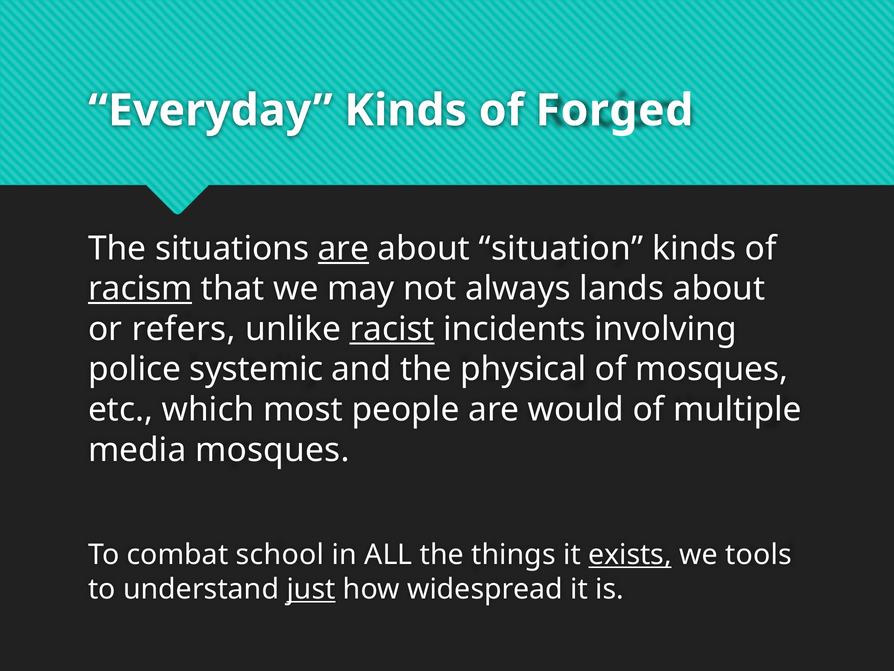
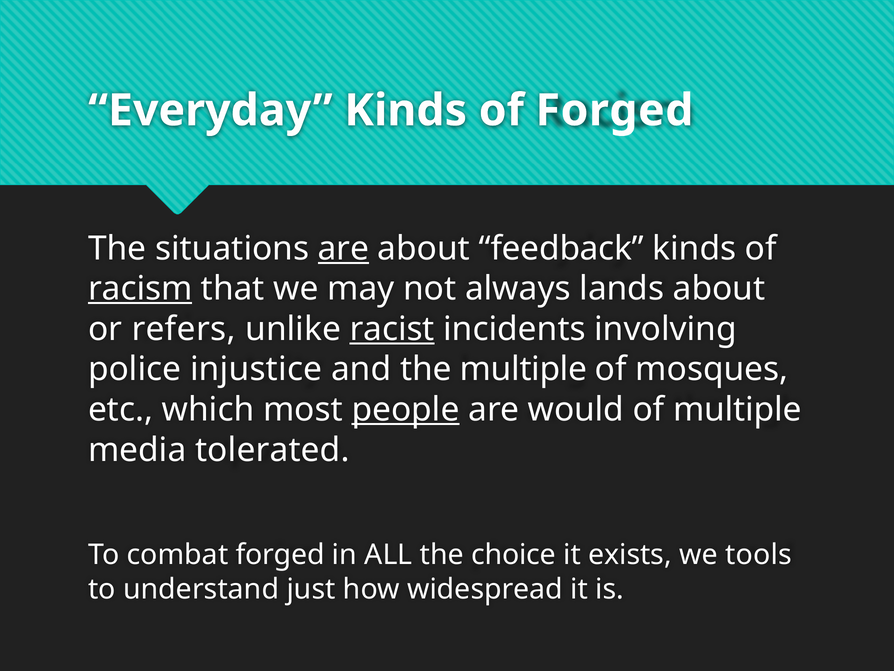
situation: situation -> feedback (561, 248)
systemic: systemic -> injustice (256, 369)
the physical: physical -> multiple (524, 369)
people underline: none -> present (406, 409)
media mosques: mosques -> tolerated (272, 450)
combat school: school -> forged (280, 555)
things: things -> choice (514, 555)
exists underline: present -> none (630, 555)
just underline: present -> none (311, 589)
